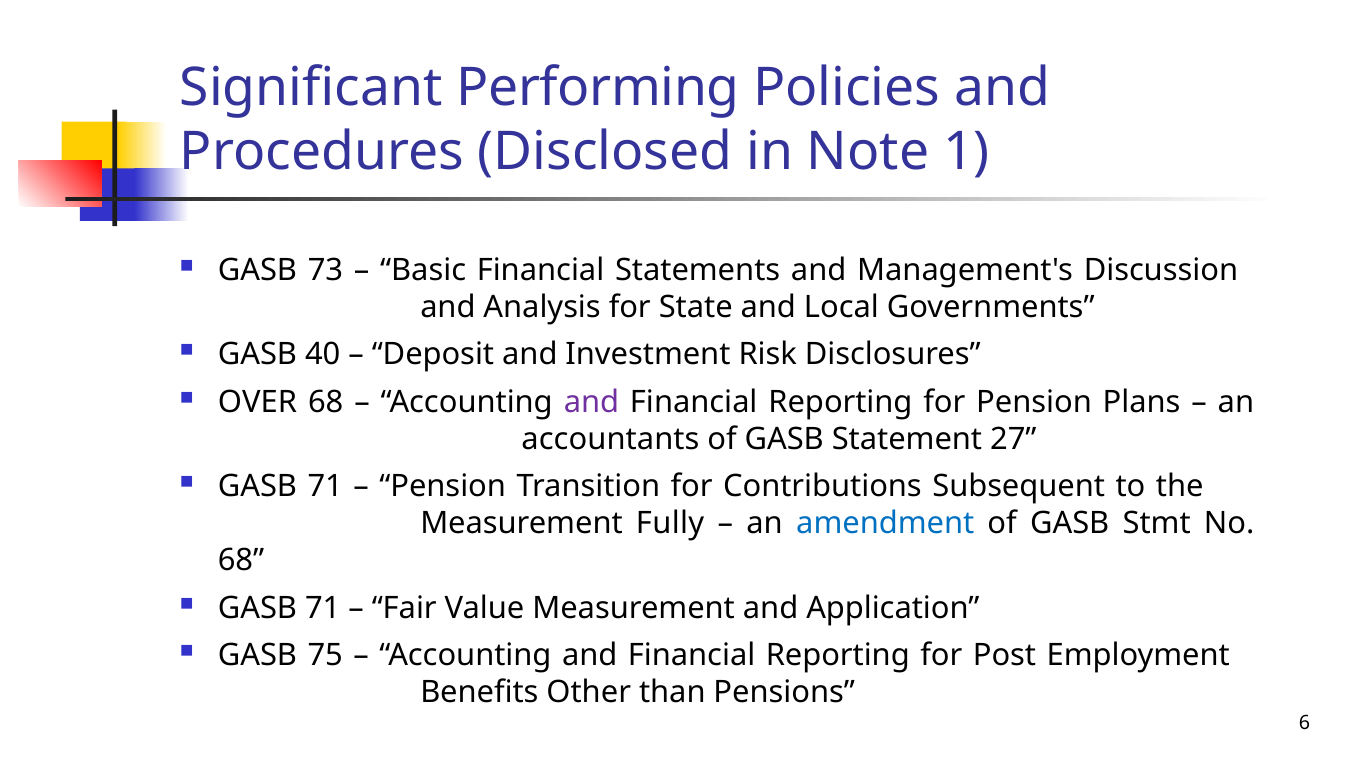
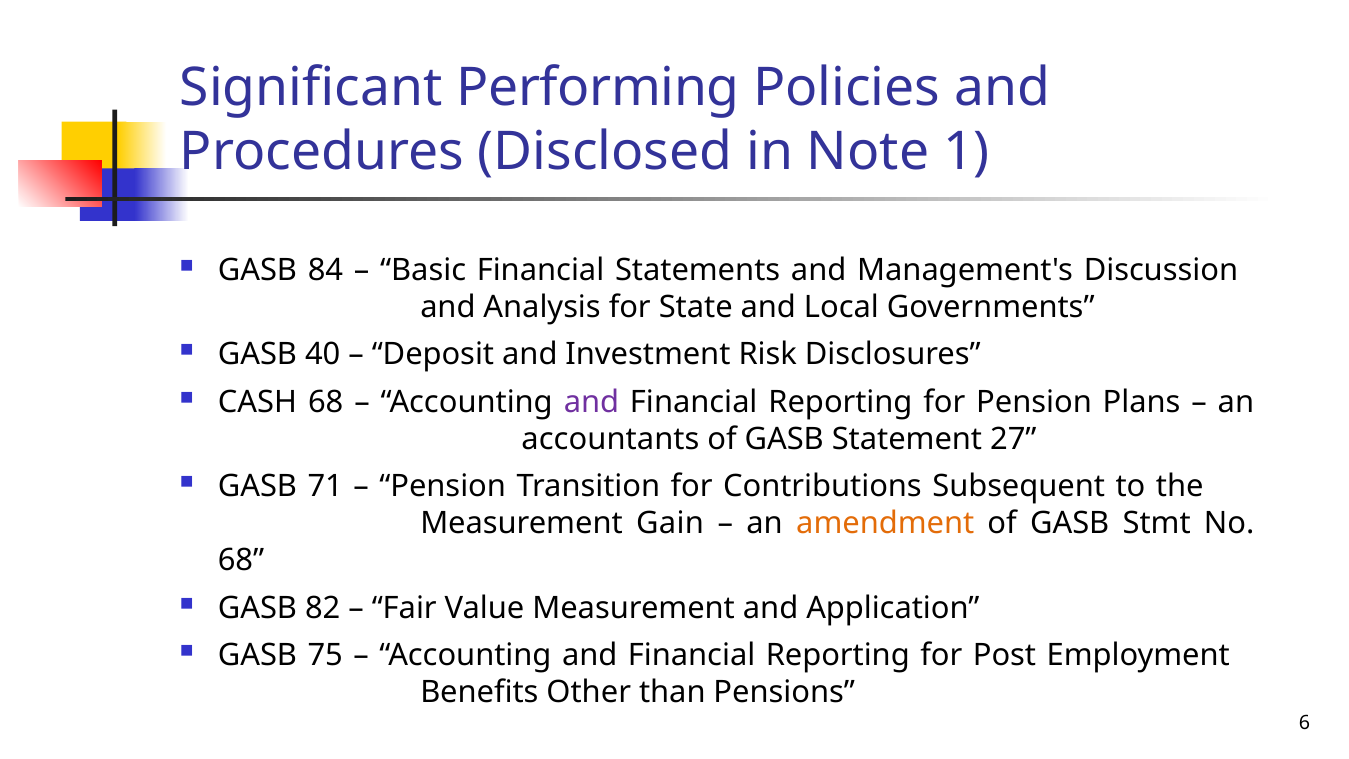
73: 73 -> 84 (326, 270)
OVER: OVER -> CASH (257, 402)
Fully: Fully -> Gain (670, 523)
amendment colour: blue -> orange (885, 523)
71: 71 -> 82 (323, 608)
